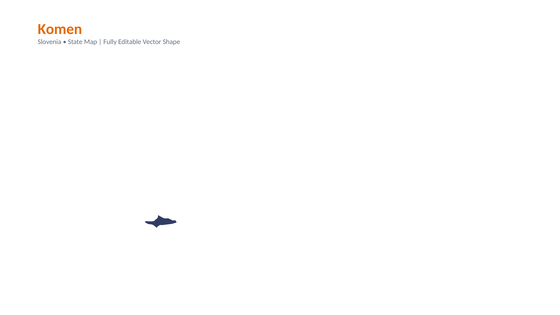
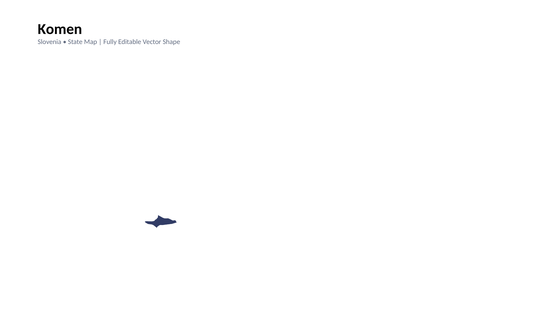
Komen colour: orange -> black (60, 29)
